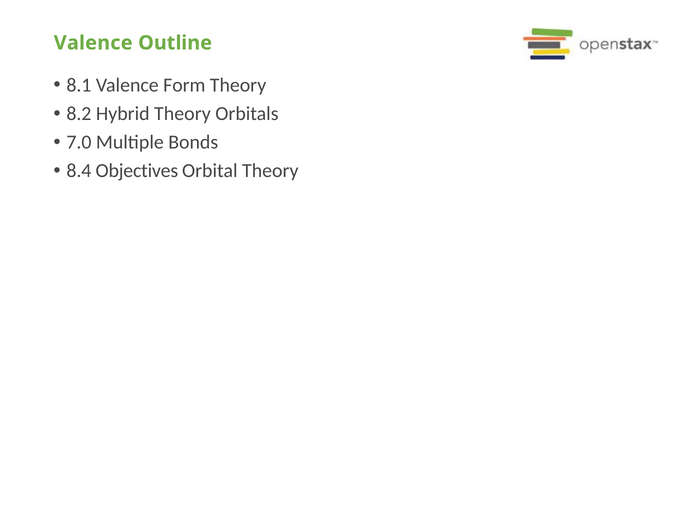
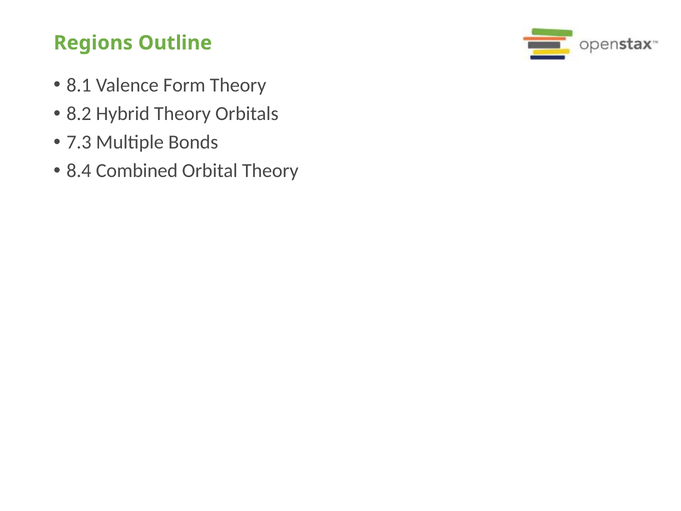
Valence: Valence -> Regions (93, 43)
7.0: 7.0 -> 7.3 (79, 142)
Objectives: Objectives -> Combined (137, 171)
